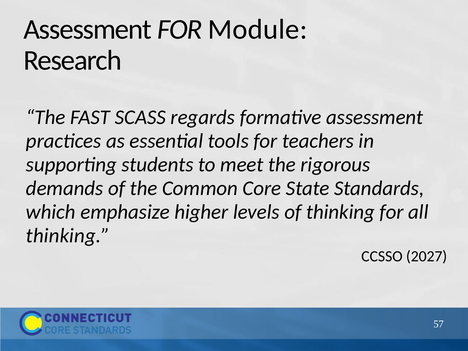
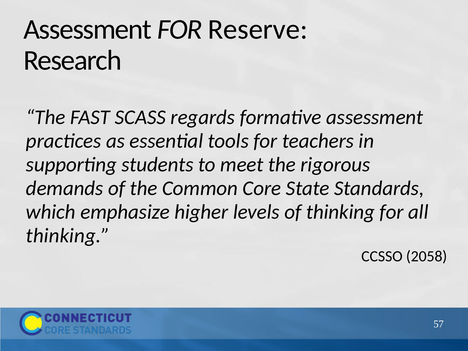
Module: Module -> Reserve (258, 29)
2027: 2027 -> 2058 (427, 256)
